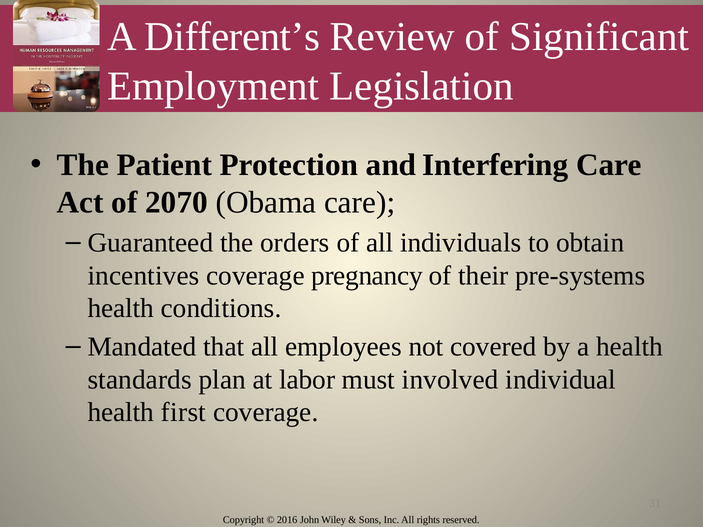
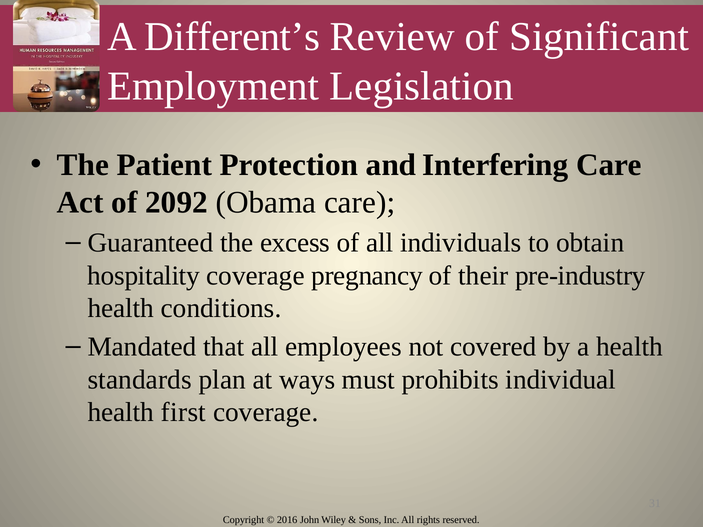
2070: 2070 -> 2092 (177, 203)
orders: orders -> excess (295, 243)
incentives: incentives -> hospitality (144, 276)
pre-systems: pre-systems -> pre-industry (580, 276)
labor: labor -> ways (307, 380)
involved: involved -> prohibits (450, 380)
